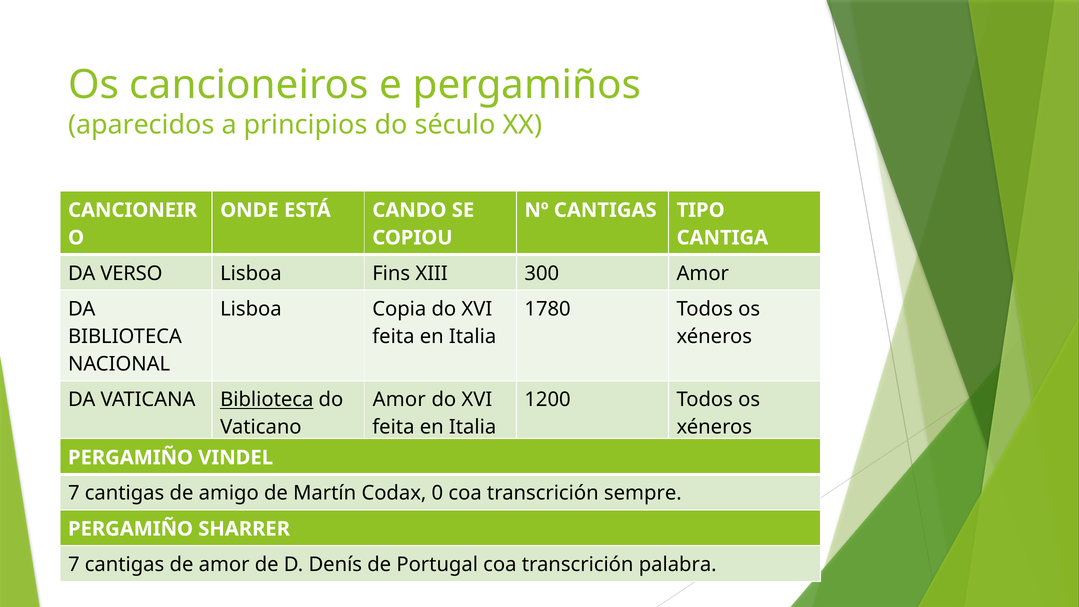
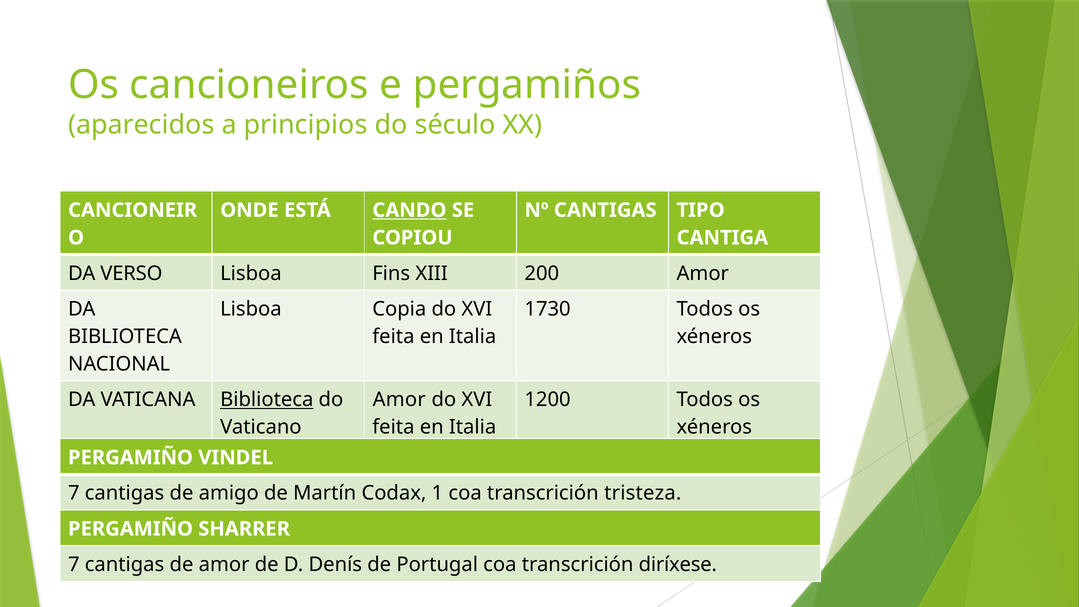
CANDO underline: none -> present (409, 210)
300: 300 -> 200 (542, 273)
1780: 1780 -> 1730 (548, 309)
0: 0 -> 1 (437, 493)
sempre: sempre -> tristeza (643, 493)
palabra: palabra -> diríxese (678, 565)
